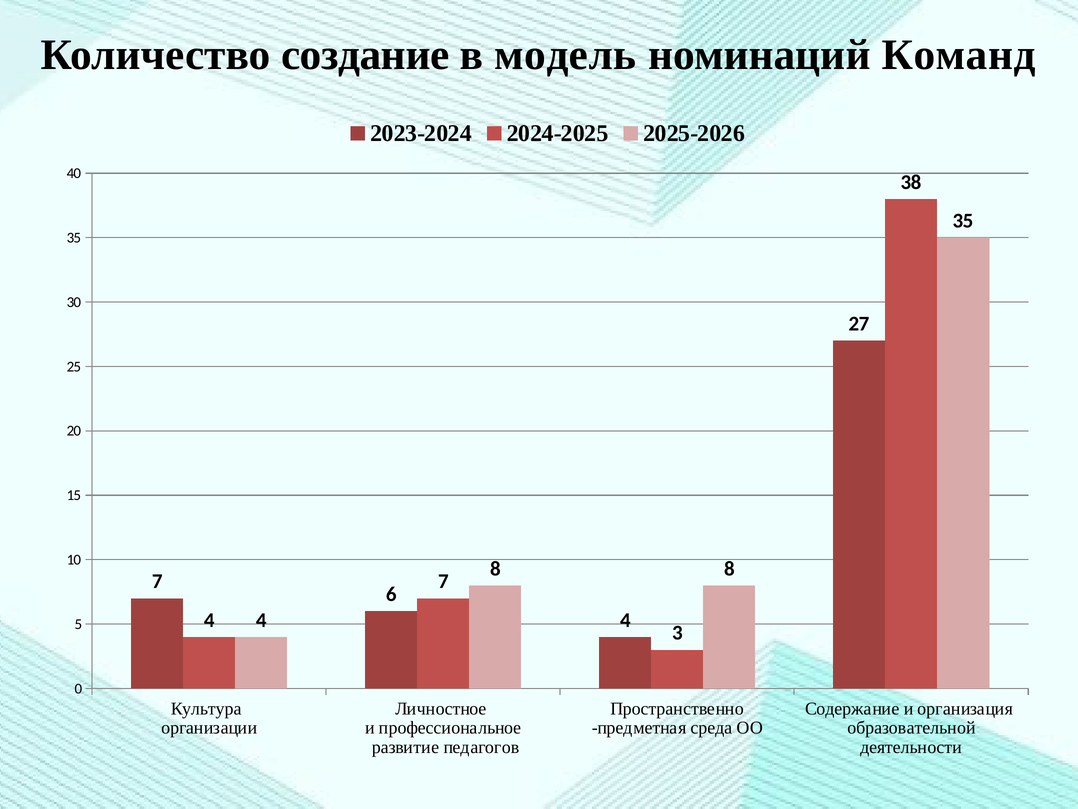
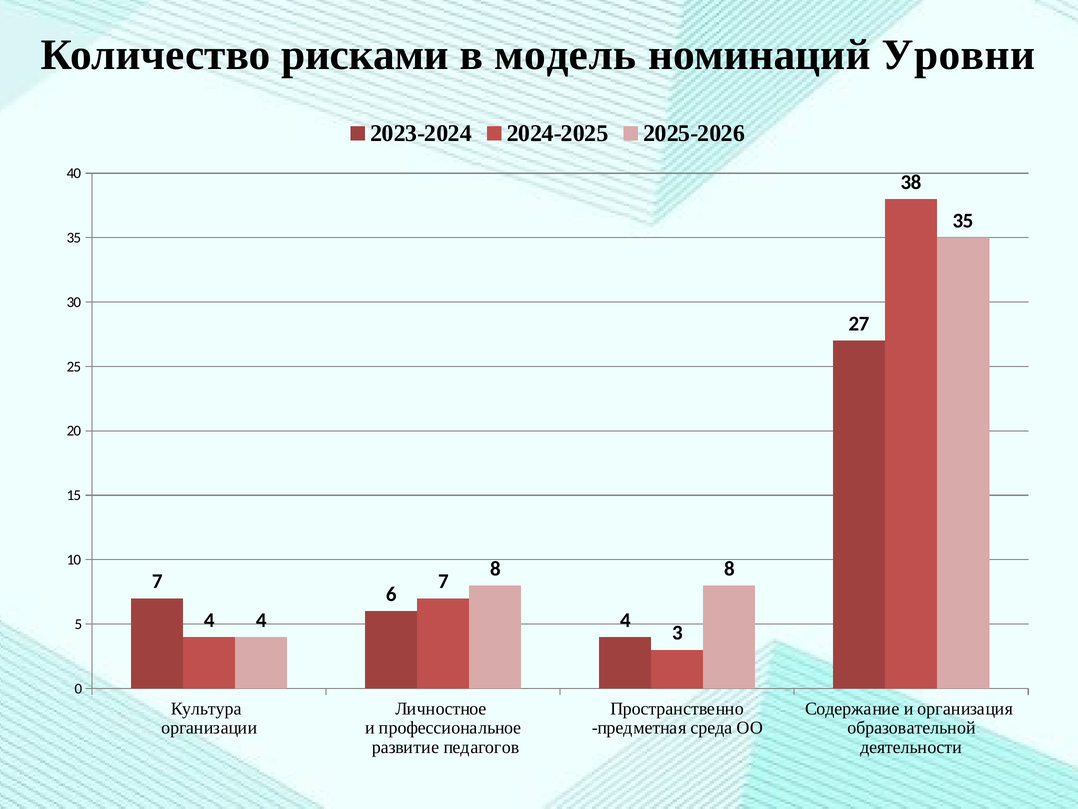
создание: создание -> рисками (365, 55)
Команд: Команд -> Уровни (959, 55)
